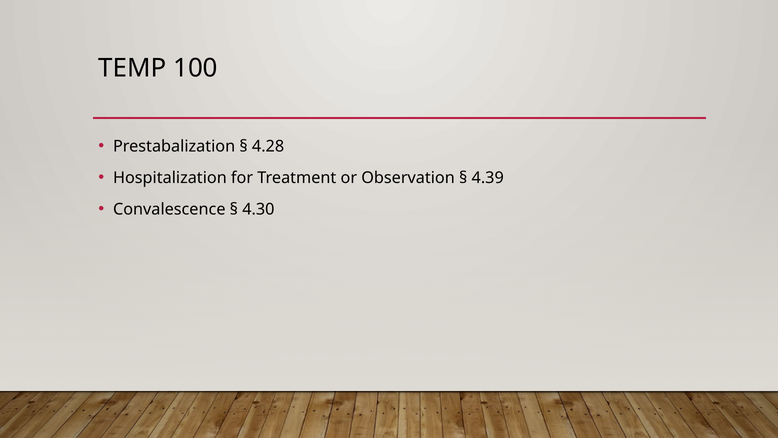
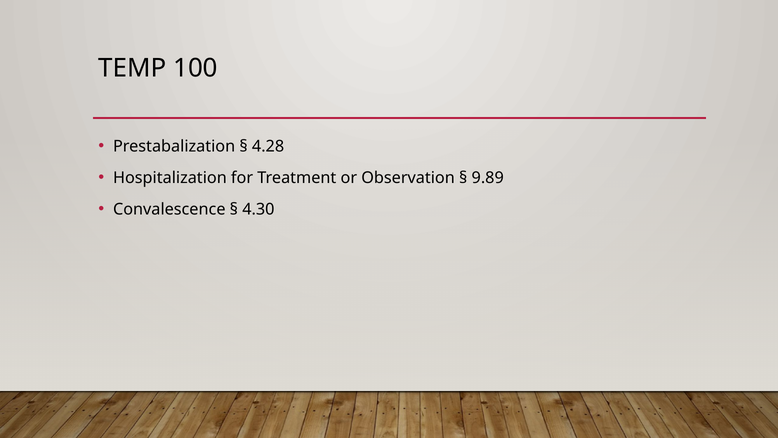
4.39: 4.39 -> 9.89 (488, 178)
